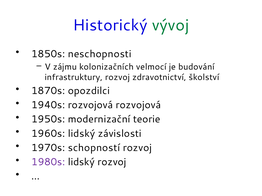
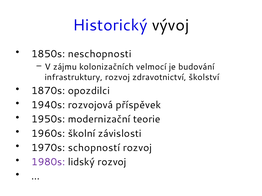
vývoj colour: green -> black (170, 25)
rozvojová rozvojová: rozvojová -> příspěvek (138, 105)
1960s lidský: lidský -> školní (82, 134)
